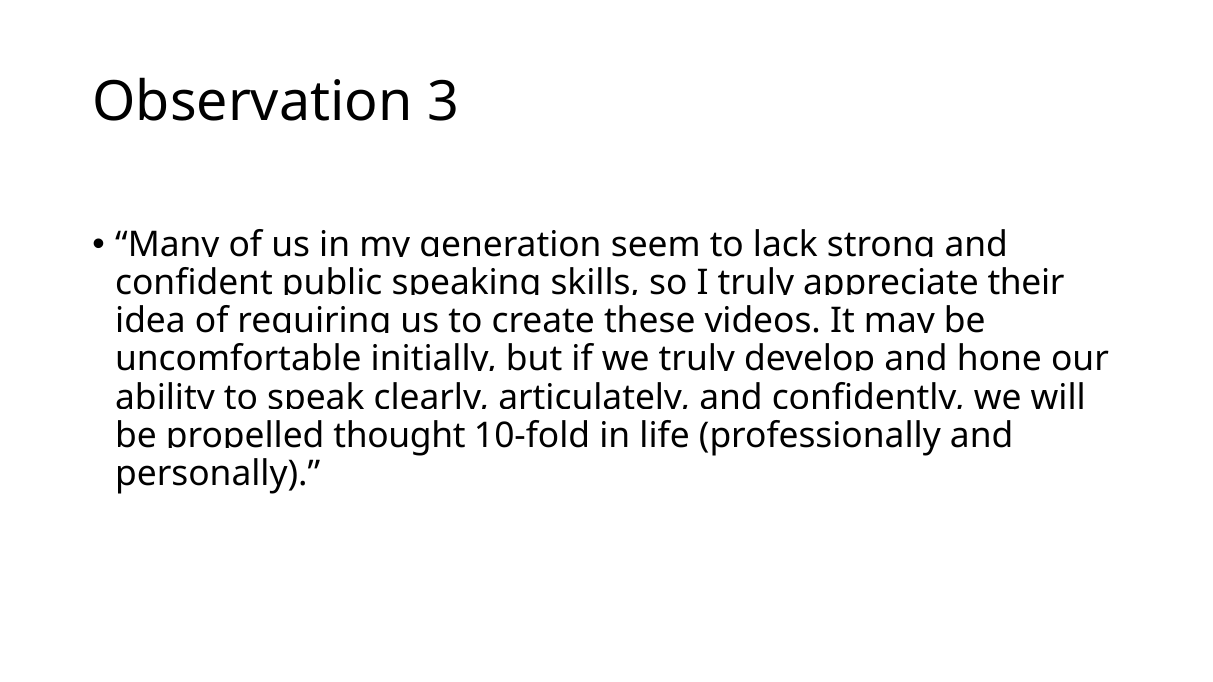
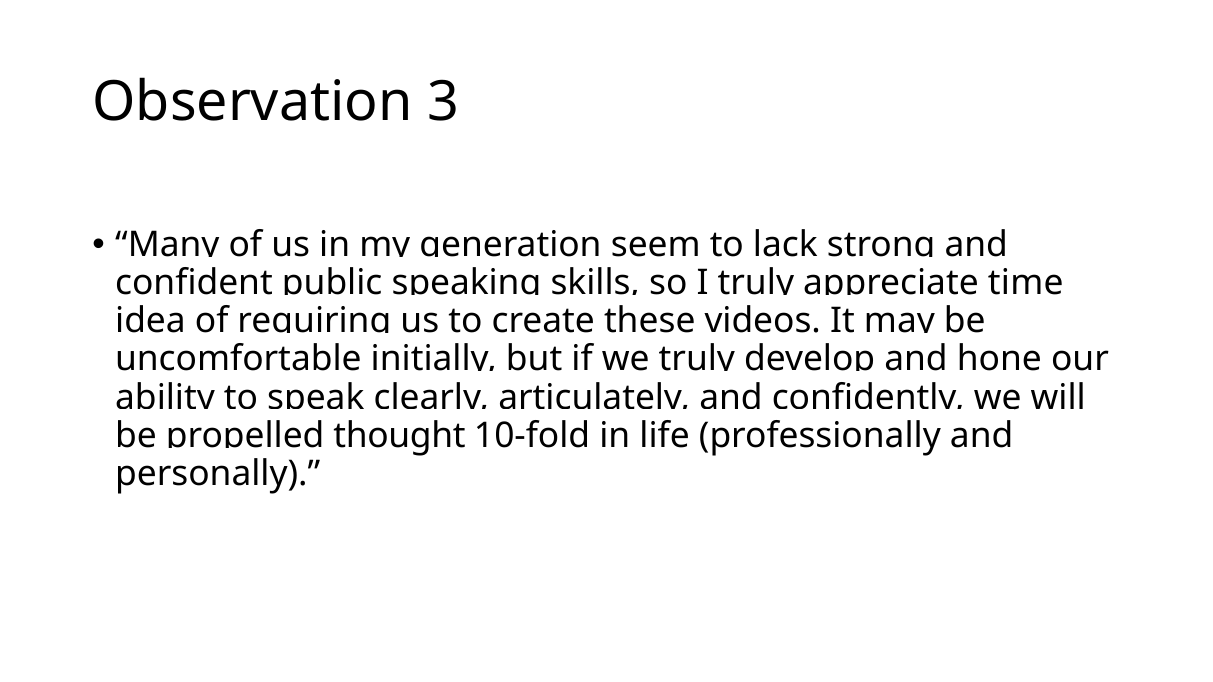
their: their -> time (1026, 283)
